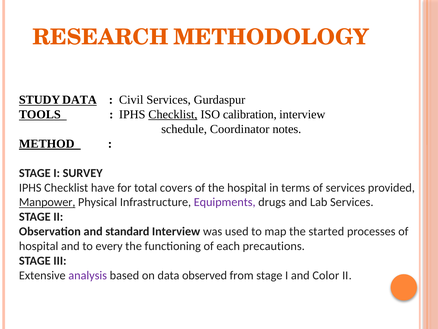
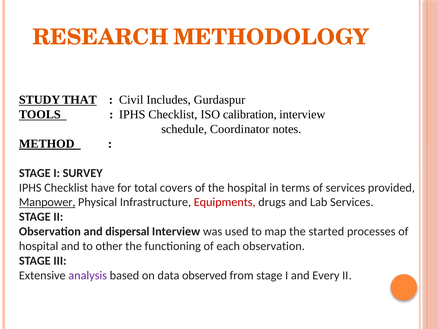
STUDY DATA: DATA -> THAT (79, 100)
Civil Services: Services -> Includes (169, 100)
Checklist underline: present -> none (173, 114)
Equipments colour: purple -> red (225, 202)
standard: standard -> dispersal (127, 231)
every: every -> other (109, 246)
each precautions: precautions -> observation (274, 246)
Color: Color -> Every (326, 275)
